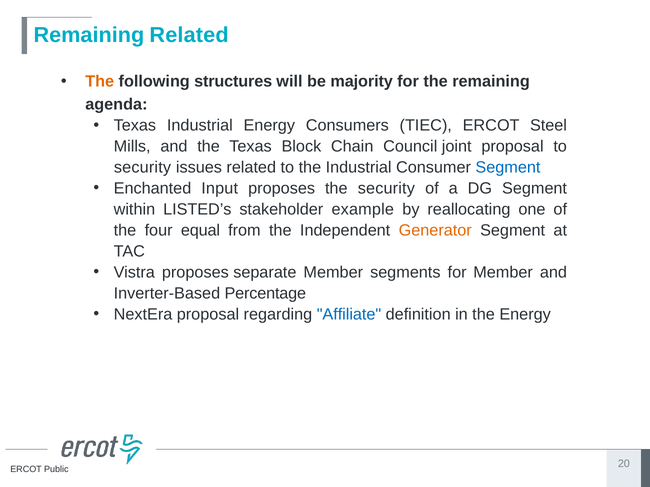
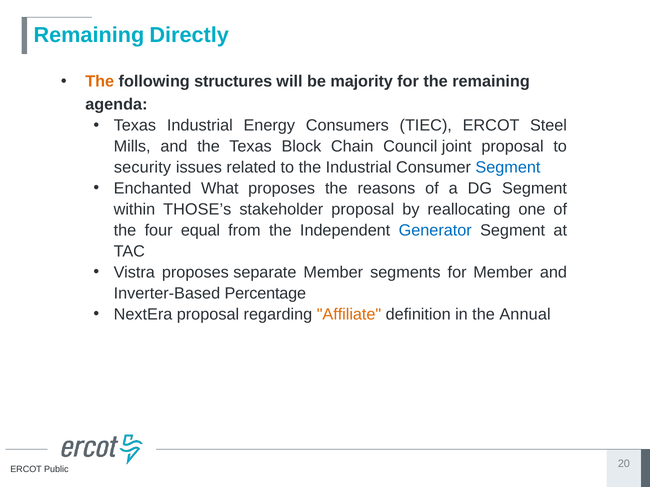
Remaining Related: Related -> Directly (189, 35)
Input: Input -> What (220, 189)
the security: security -> reasons (386, 189)
LISTED’s: LISTED’s -> THOSE’s (197, 210)
stakeholder example: example -> proposal (363, 210)
Generator colour: orange -> blue (435, 231)
Affiliate colour: blue -> orange (349, 315)
the Energy: Energy -> Annual (525, 315)
